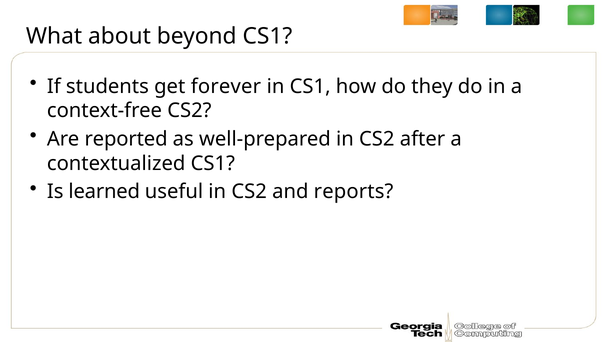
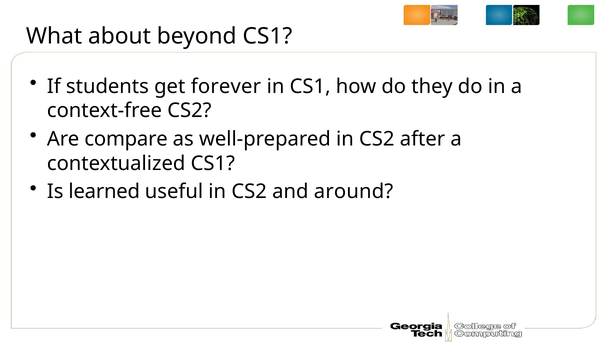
reported: reported -> compare (126, 139)
reports: reports -> around (354, 191)
